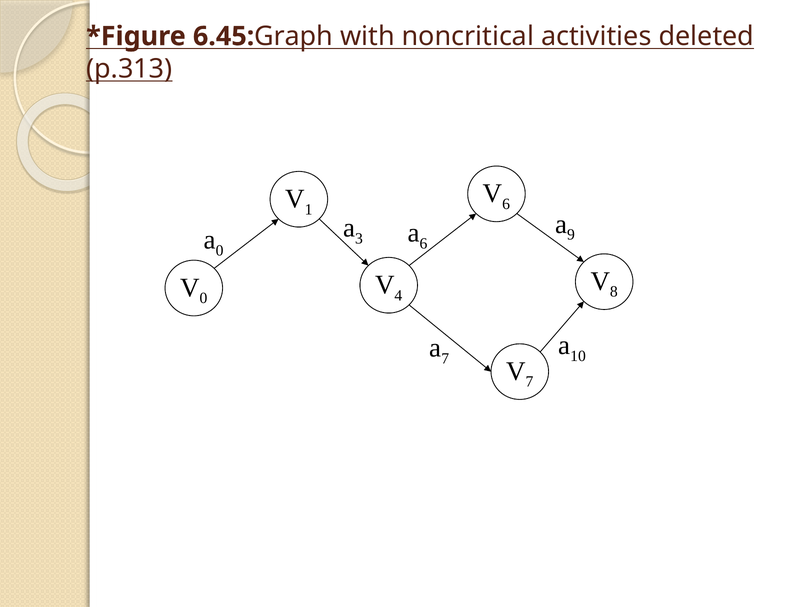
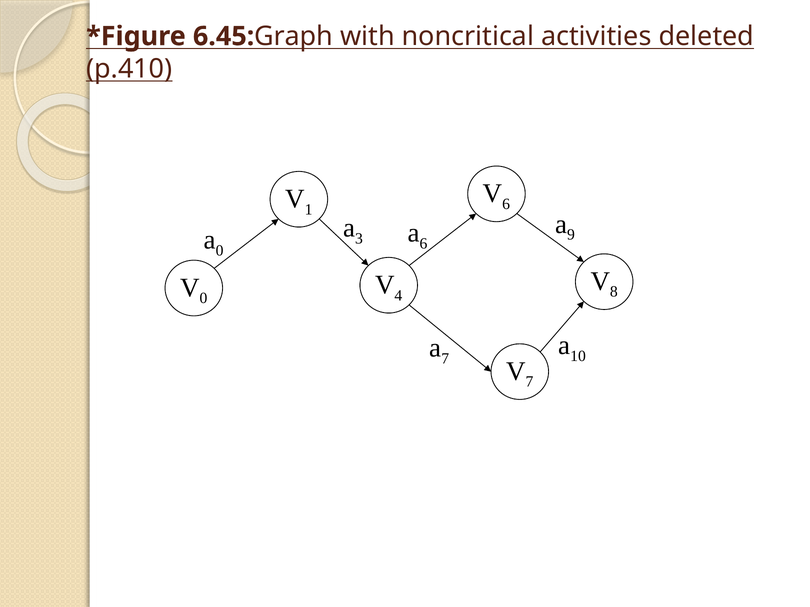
p.313: p.313 -> p.410 (129, 69)
